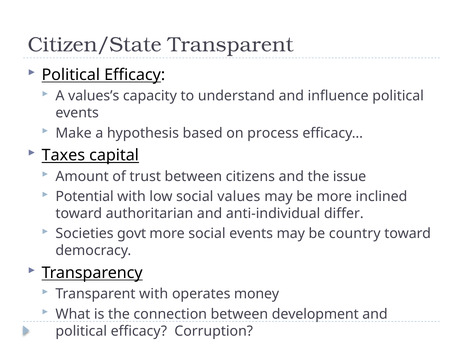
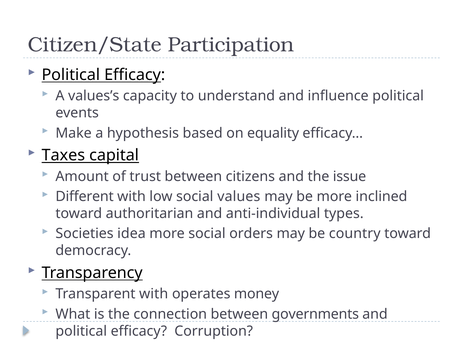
Citizen/State Transparent: Transparent -> Participation (231, 45)
process: process -> equality (273, 133)
Potential: Potential -> Different (85, 197)
differ: differ -> types (344, 214)
govt: govt -> idea (131, 234)
social events: events -> orders (251, 234)
development: development -> governments (315, 314)
